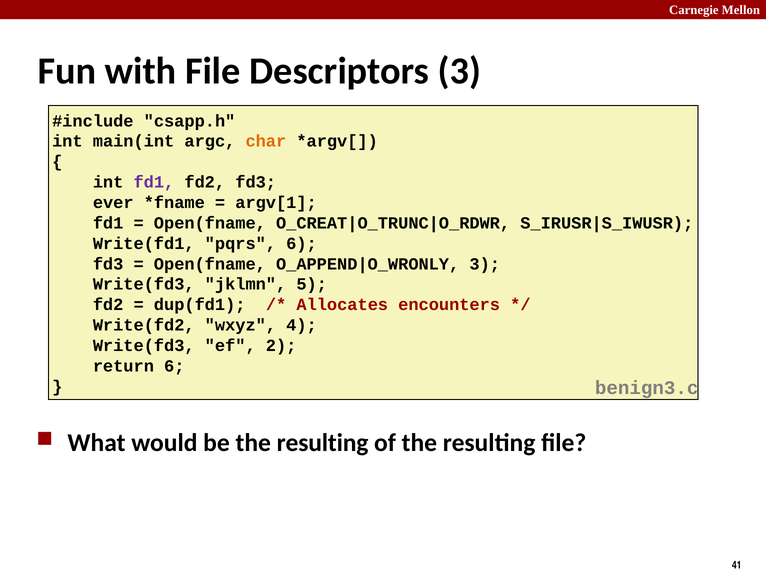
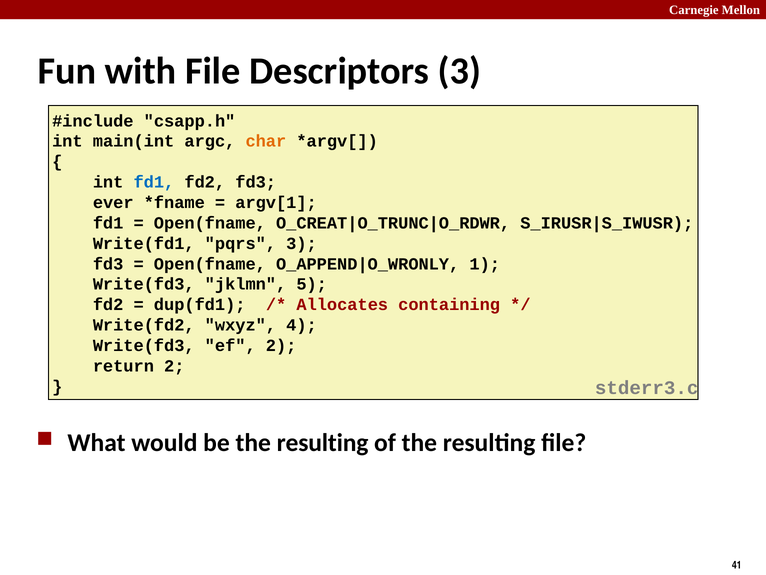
fd1 colour: purple -> blue (154, 182)
pqrs 6: 6 -> 3 (302, 243)
3: 3 -> 1 (485, 264)
encounters: encounters -> containing (449, 305)
return 6: 6 -> 2 (174, 366)
benign3.c: benign3.c -> stderr3.c (647, 388)
